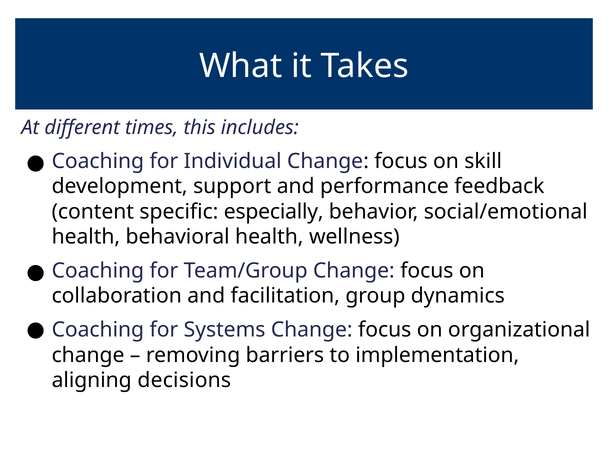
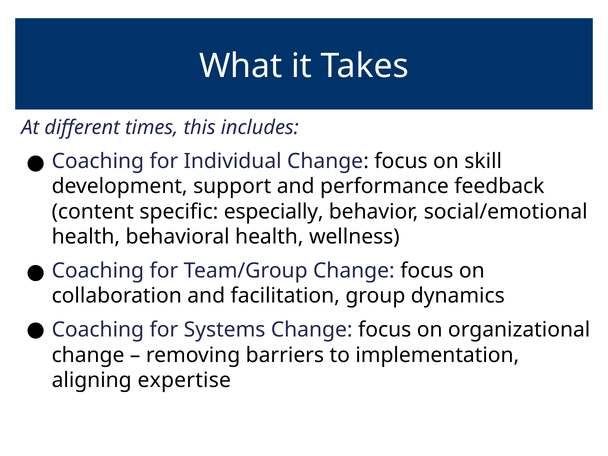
decisions: decisions -> expertise (184, 380)
